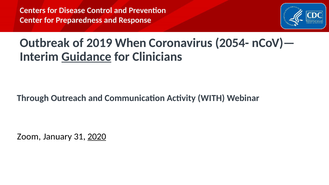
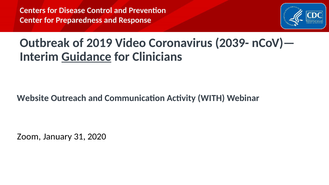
When: When -> Video (131, 43)
2054-: 2054- -> 2039- (232, 43)
Through: Through -> Website (33, 98)
2020 underline: present -> none (97, 137)
